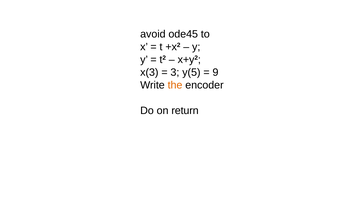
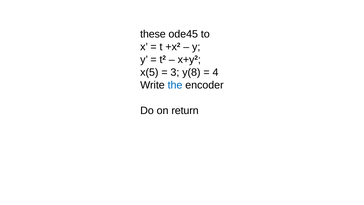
avoid: avoid -> these (153, 34)
x(3: x(3 -> x(5 (149, 72)
y(5: y(5 -> y(8 (191, 72)
9: 9 -> 4 (216, 72)
the colour: orange -> blue (175, 85)
